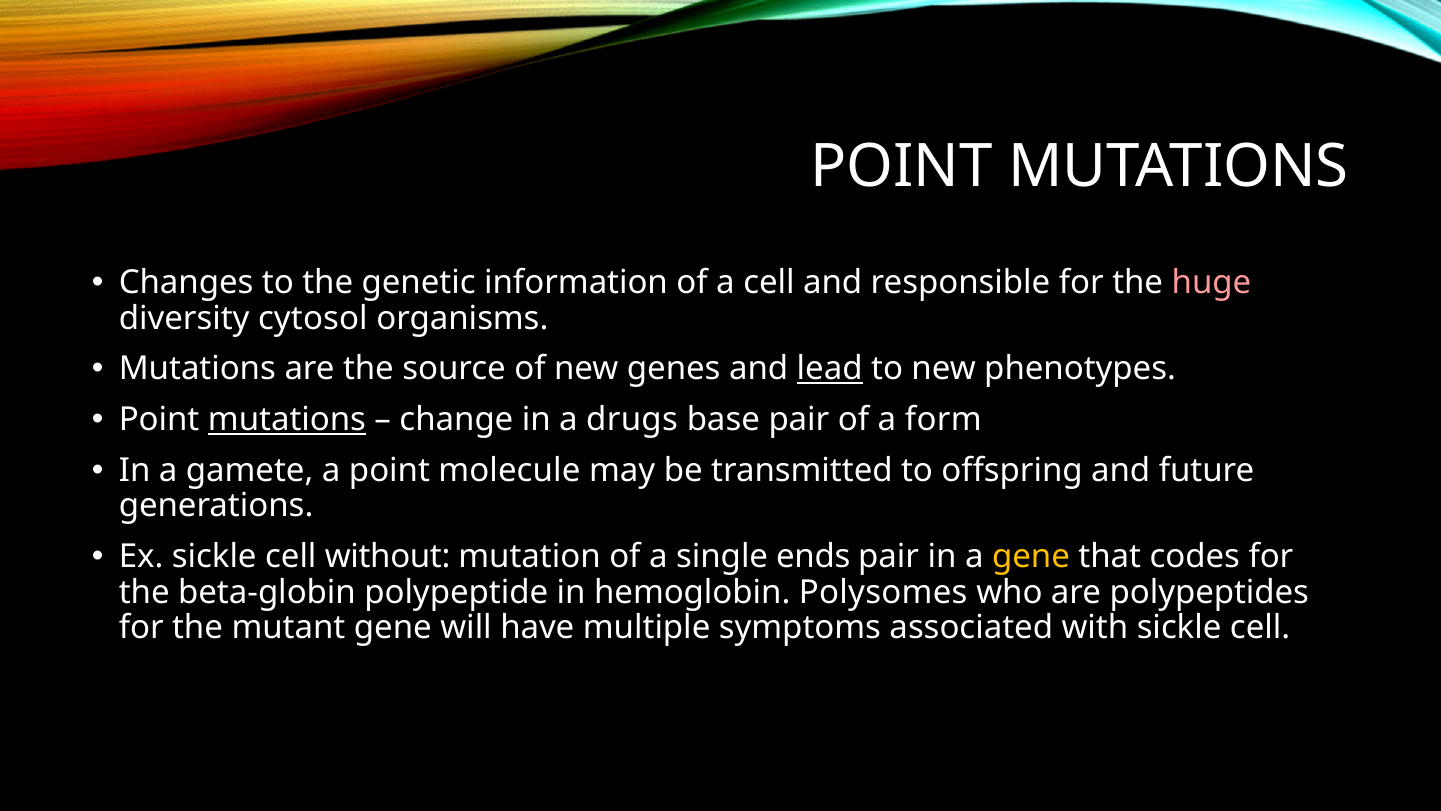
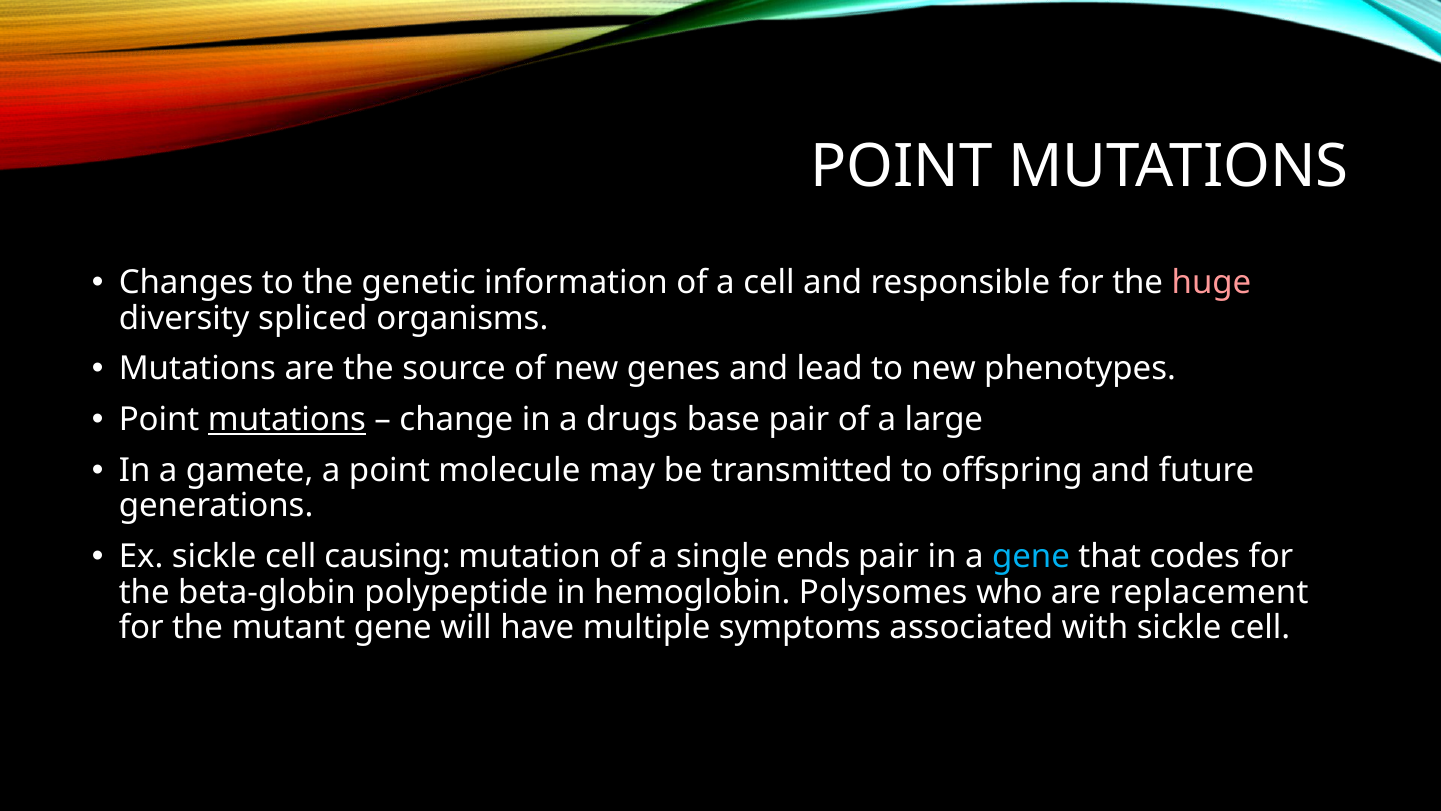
cytosol: cytosol -> spliced (313, 318)
lead underline: present -> none (830, 369)
form: form -> large (944, 419)
without: without -> causing (388, 556)
gene colour: yellow -> light blue (1031, 556)
polypeptides: polypeptides -> replacement (1209, 592)
